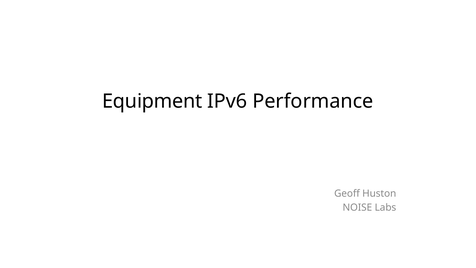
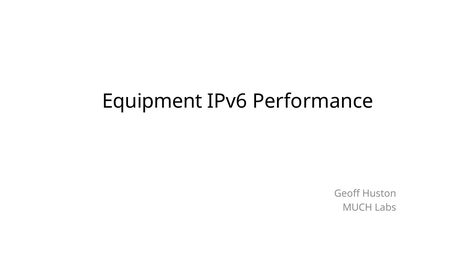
NOISE: NOISE -> MUCH (357, 207)
